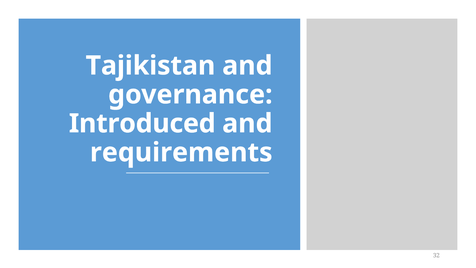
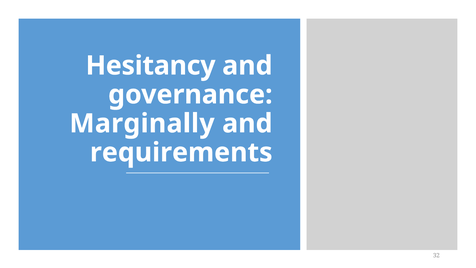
Tajikistan: Tajikistan -> Hesitancy (151, 66)
Introduced: Introduced -> Marginally (142, 123)
